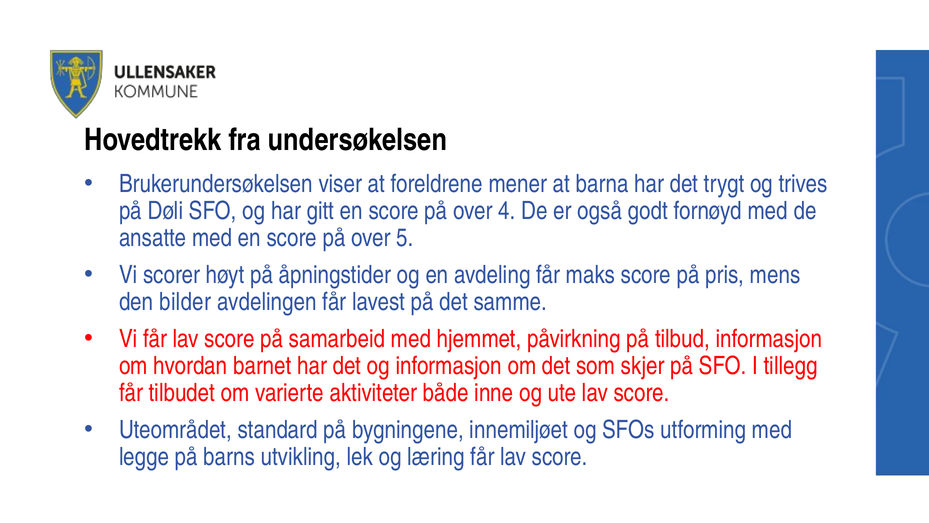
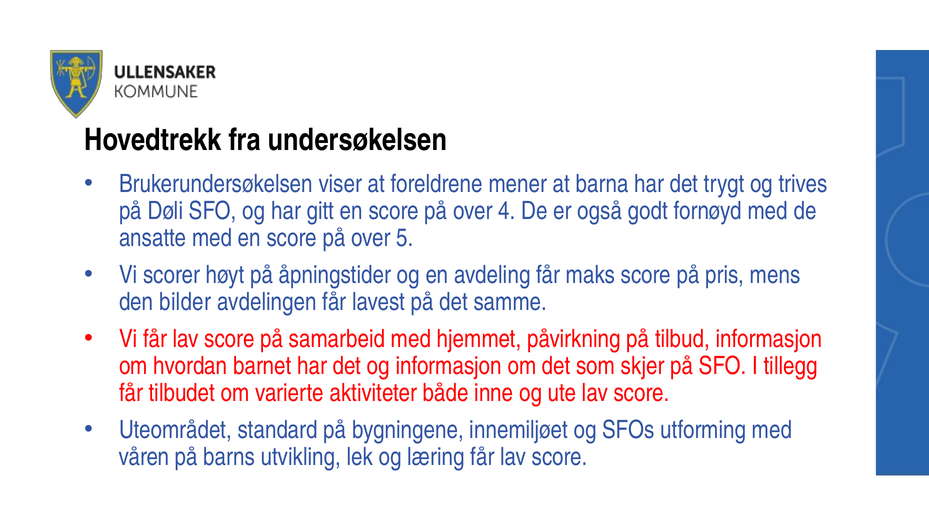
legge: legge -> våren (144, 457)
